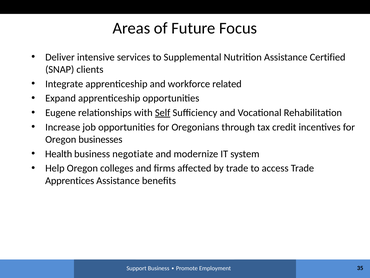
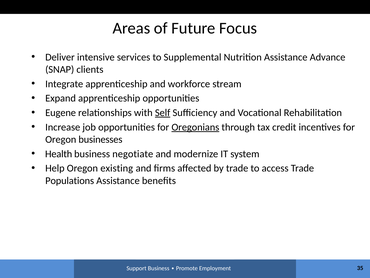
Certified: Certified -> Advance (328, 57)
related: related -> stream (227, 84)
Oregonians underline: none -> present (195, 127)
colleges: colleges -> existing (117, 168)
Apprentices: Apprentices -> Populations (70, 180)
